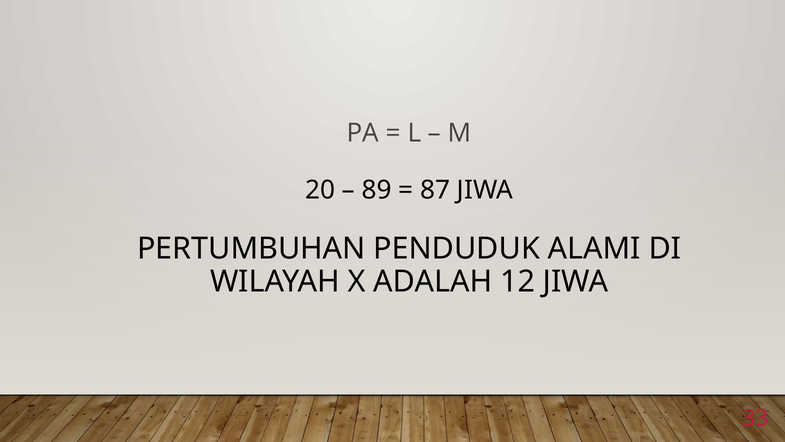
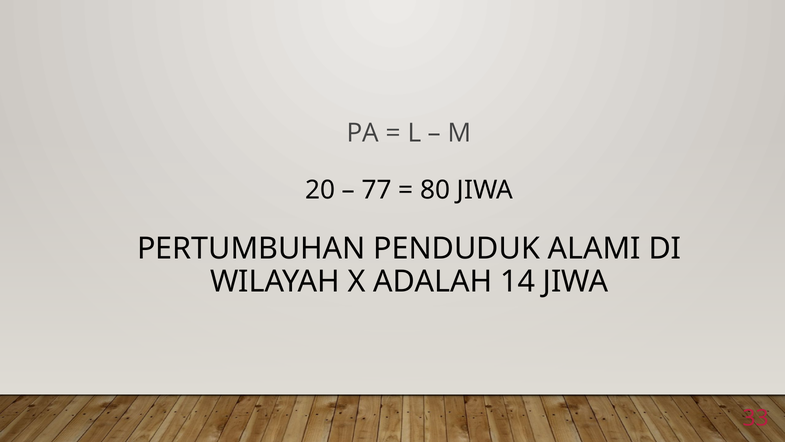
89: 89 -> 77 (377, 190)
87: 87 -> 80 (435, 190)
12: 12 -> 14 (518, 282)
